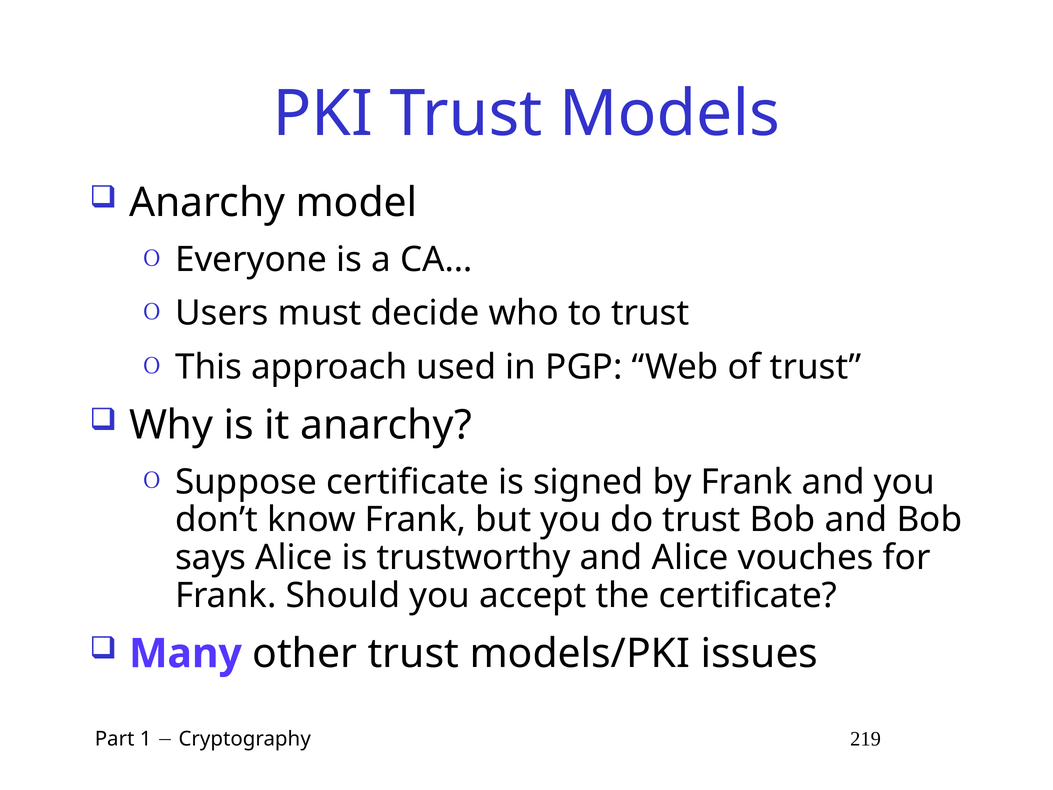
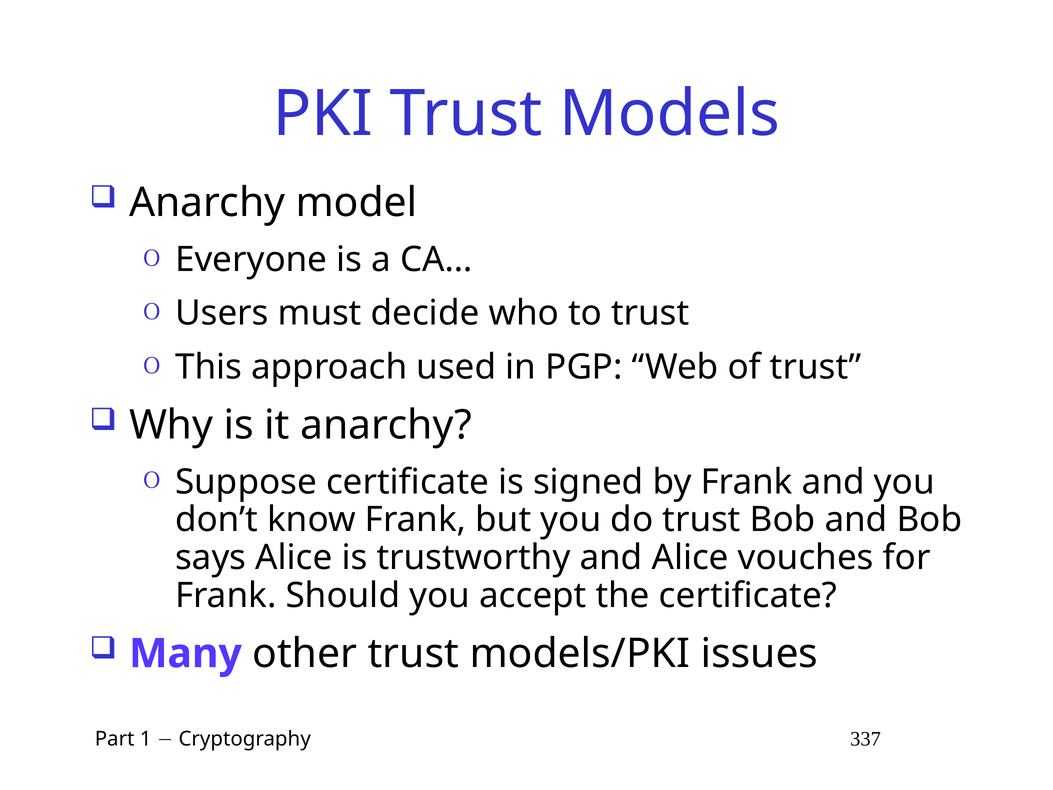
219: 219 -> 337 (866, 739)
